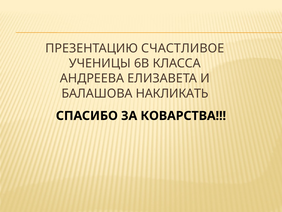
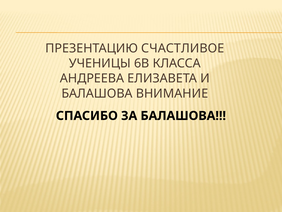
НАКЛИКАТЬ: НАКЛИКАТЬ -> ВНИМАНИЕ (172, 93)
ЗА КОВАРСТВА: КОВАРСТВА -> БАЛАШОВА (183, 116)
